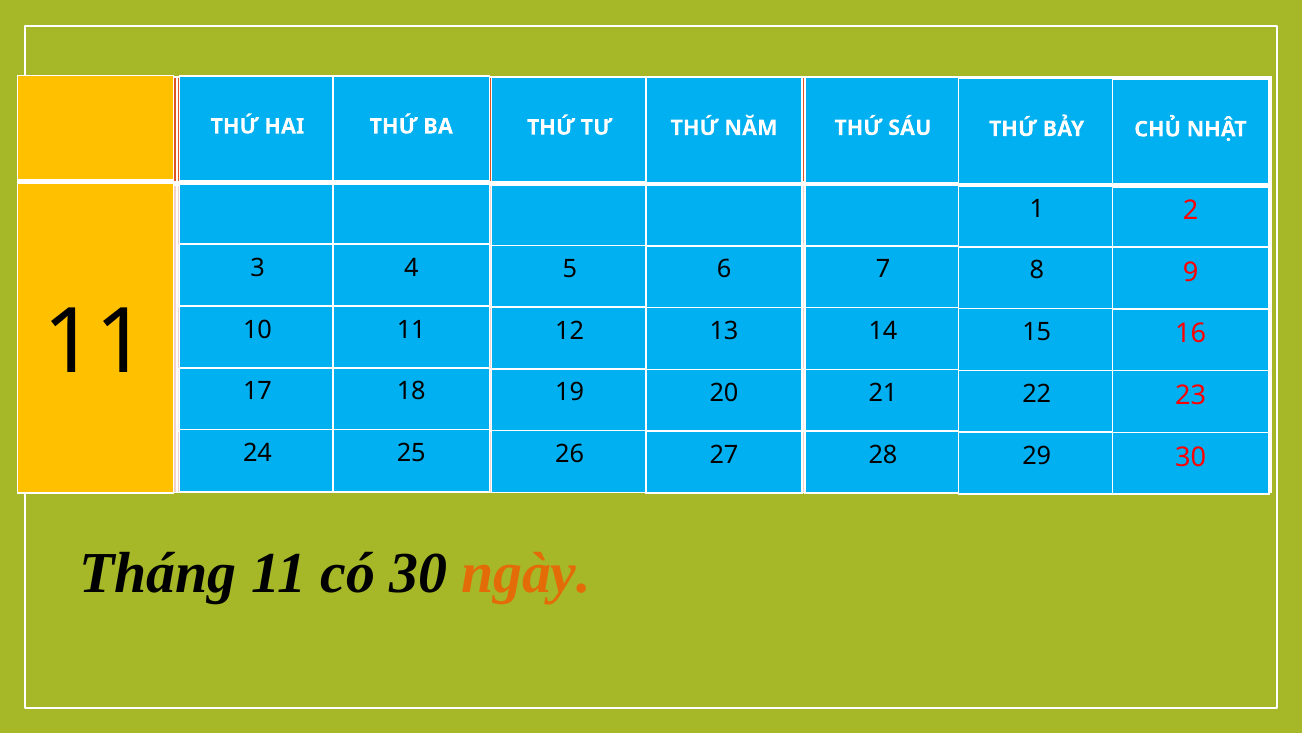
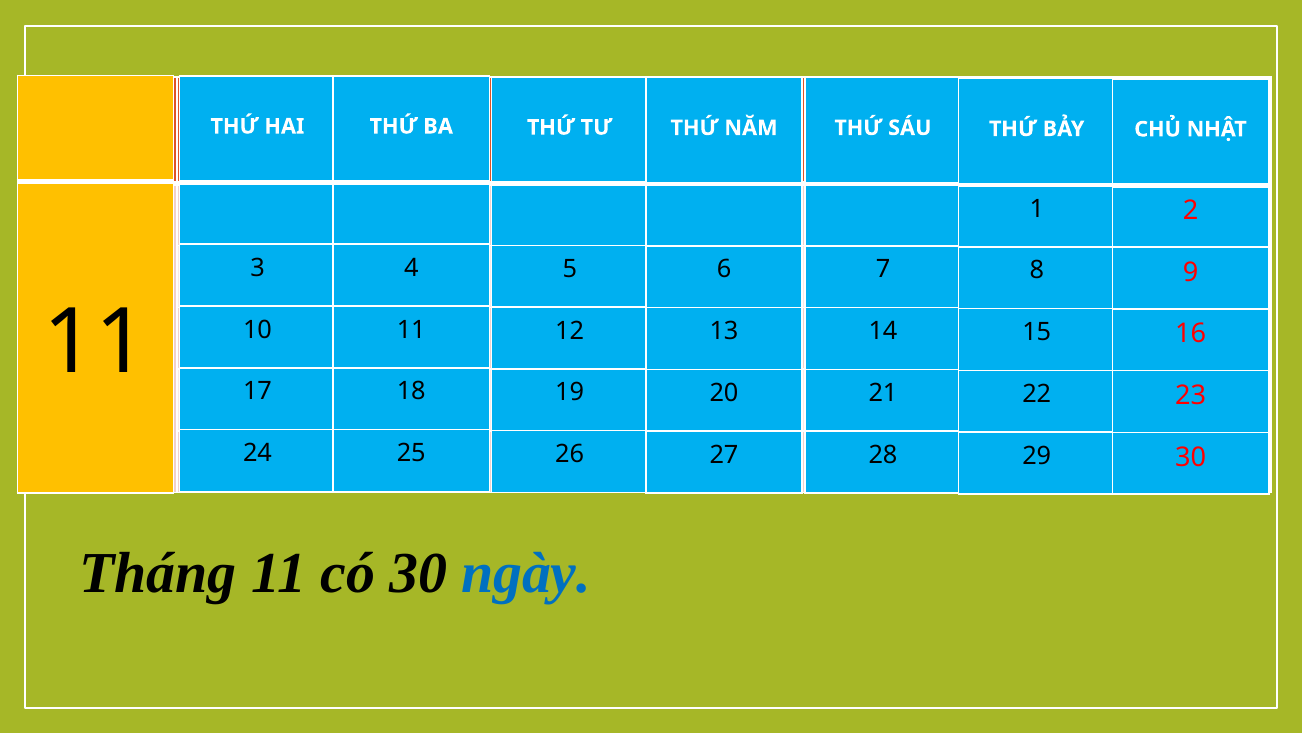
ngày colour: orange -> blue (526, 573)
